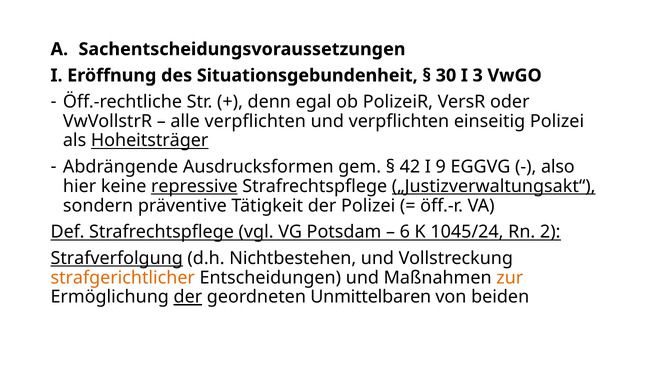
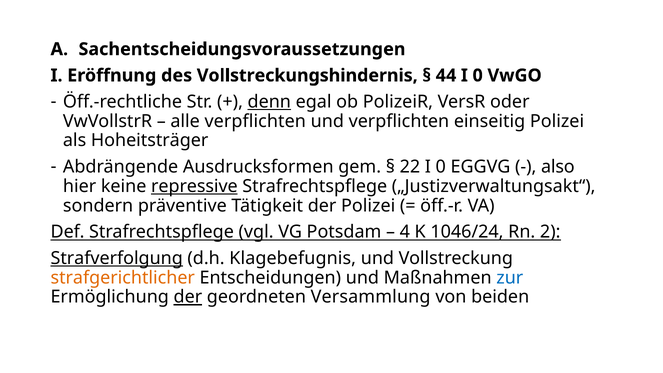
Situationsgebundenheit: Situationsgebundenheit -> Vollstreckungshindernis (307, 75)
30: 30 -> 44 (446, 75)
3: 3 -> 0 (478, 75)
denn underline: none -> present (269, 102)
Hoheitsträger underline: present -> none (150, 141)
42: 42 -> 22 (410, 167)
9: 9 -> 0 (441, 167)
„Justizverwaltungsakt“ underline: present -> none (494, 186)
6: 6 -> 4 (405, 232)
1045/24: 1045/24 -> 1046/24 (467, 232)
Nichtbestehen: Nichtbestehen -> Klagebefugnis (293, 258)
zur colour: orange -> blue (510, 278)
Unmittelbaren: Unmittelbaren -> Versammlung (371, 297)
